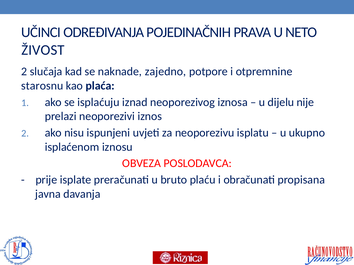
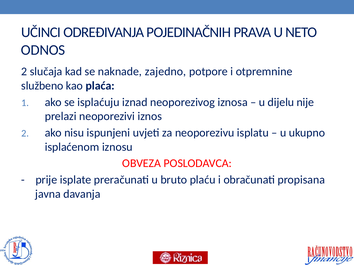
ŽIVOST: ŽIVOST -> ODNOS (43, 50)
starosnu: starosnu -> službeno (42, 86)
